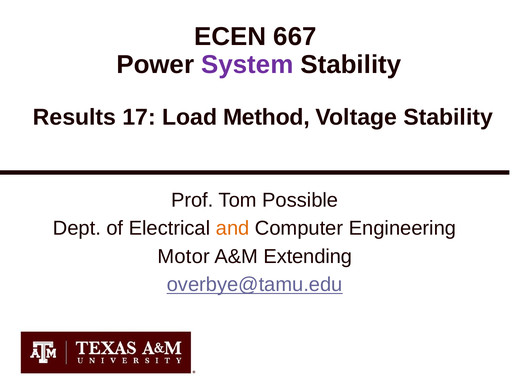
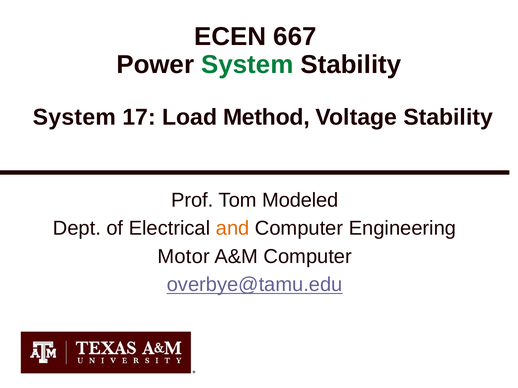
System colour: purple -> green (247, 65)
Results: Results -> System (74, 117)
Possible: Possible -> Modeled (300, 200)
A&M Extending: Extending -> Computer (308, 257)
